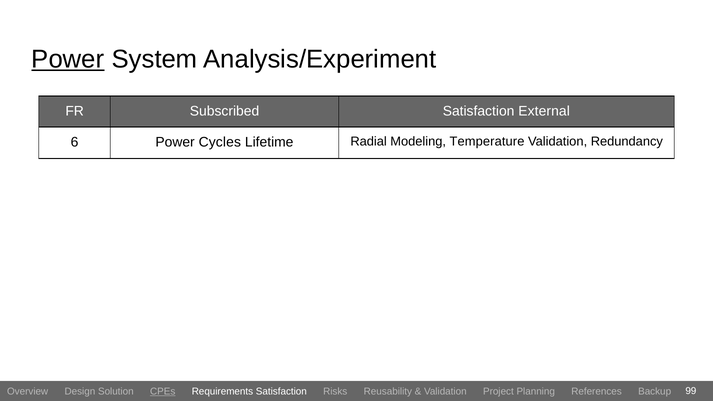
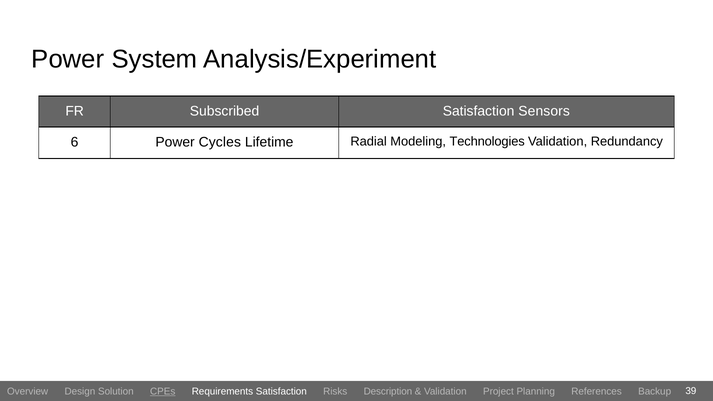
Power underline: present -> none (68, 59)
External: External -> Sensors (544, 111)
Temperature: Temperature -> Technologies (487, 141)
Reusability: Reusability -> Description (388, 392)
99: 99 -> 39 (691, 391)
